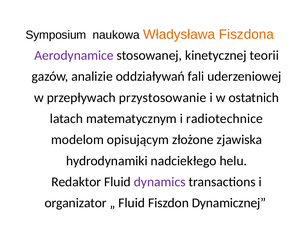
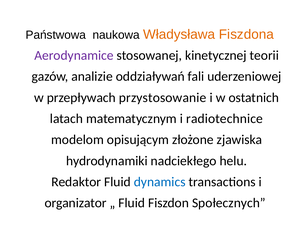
Symposium: Symposium -> Państwowa (56, 35)
dynamics colour: purple -> blue (160, 182)
Dynamicznej: Dynamicznej -> Społecznych (229, 203)
